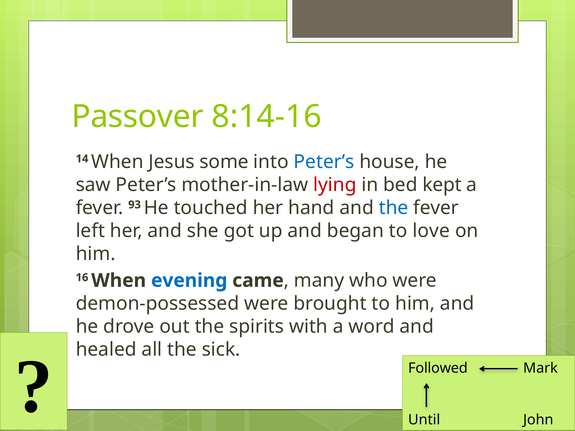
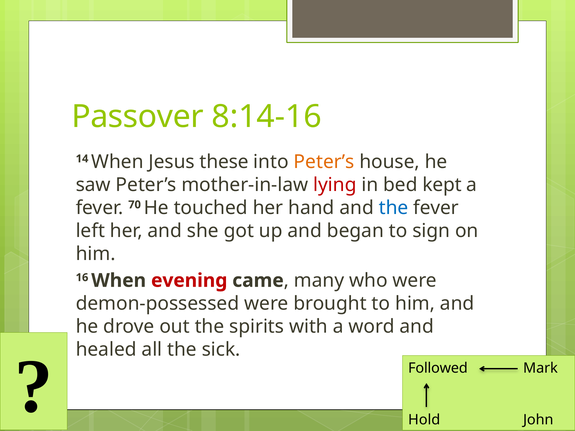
some: some -> these (224, 162)
Peter’s colour: blue -> orange (324, 162)
93: 93 -> 70 (135, 205)
love: love -> sign (431, 231)
evening colour: blue -> red (189, 281)
Until: Until -> Hold (424, 420)
